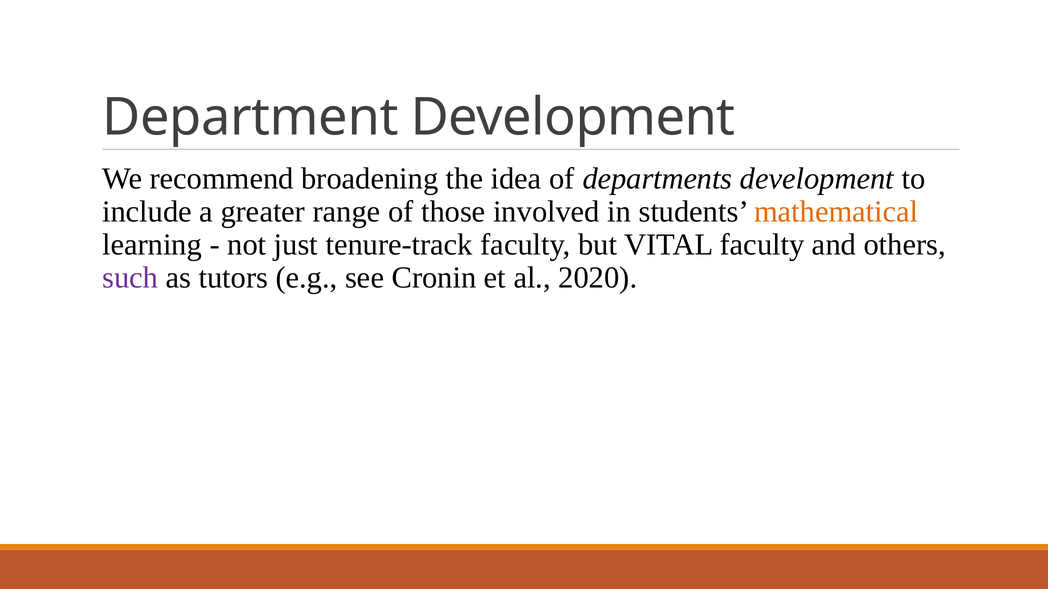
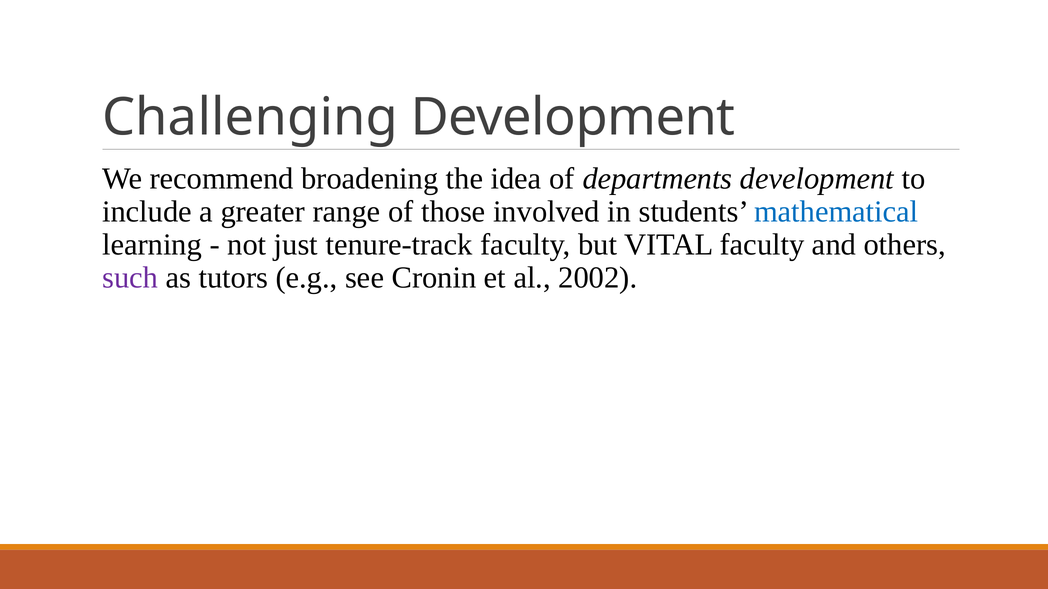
Department: Department -> Challenging (250, 117)
mathematical colour: orange -> blue (836, 212)
2020: 2020 -> 2002 (598, 278)
